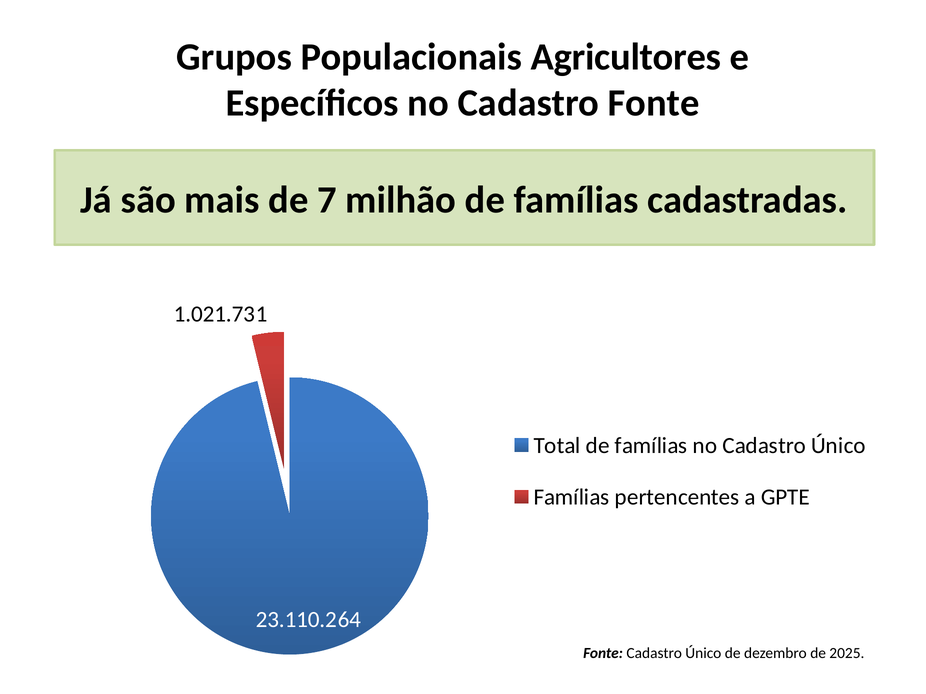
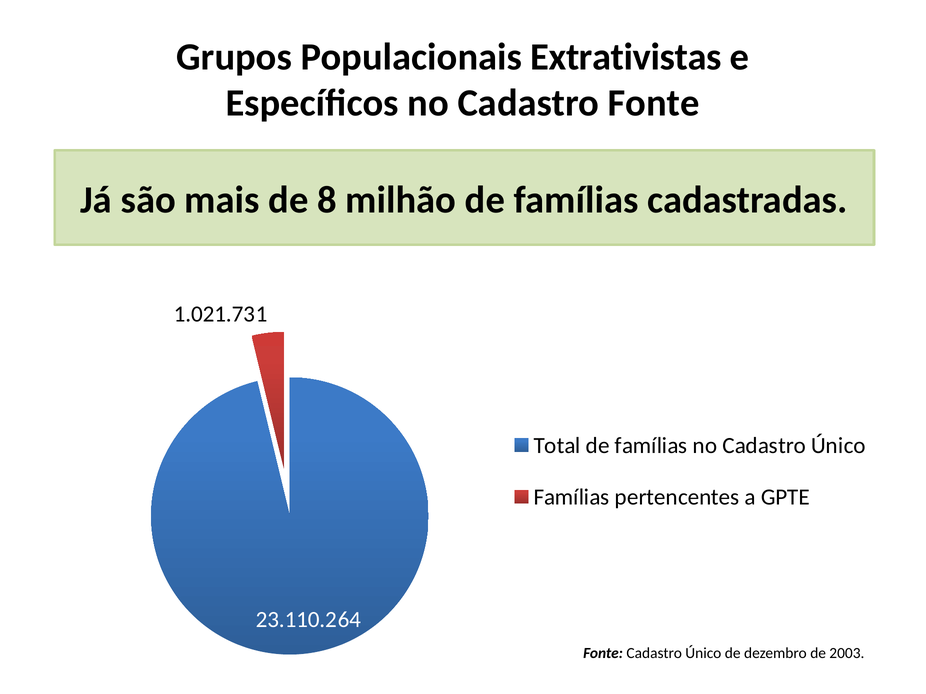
Agricultores: Agricultores -> Extrativistas (626, 57)
7: 7 -> 8 (327, 200)
2025: 2025 -> 2003 (847, 654)
